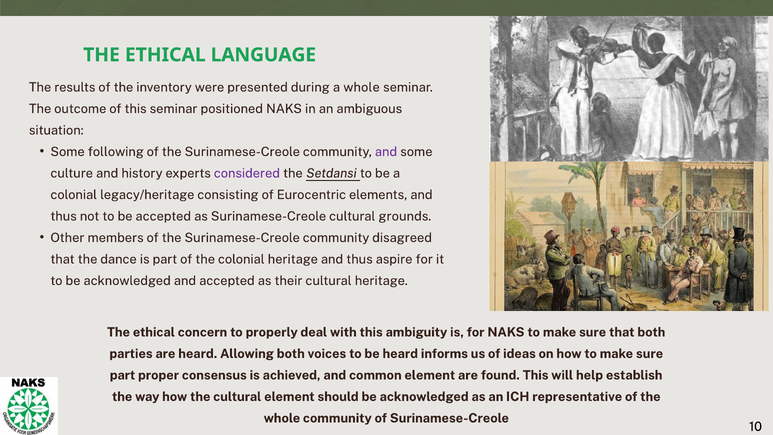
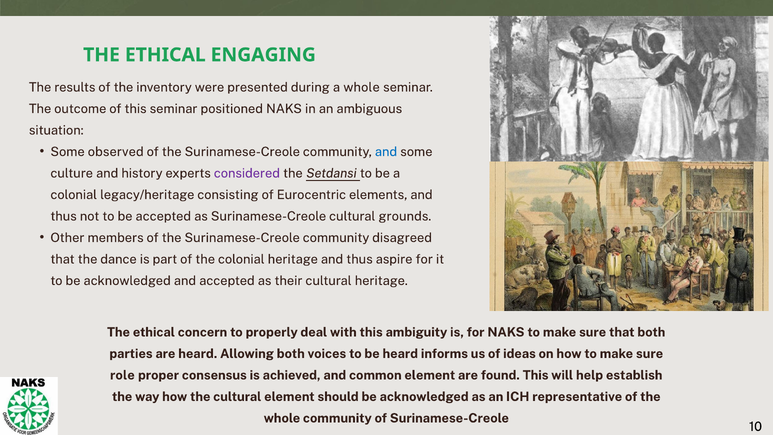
LANGUAGE: LANGUAGE -> ENGAGING (263, 55)
following: following -> observed (116, 152)
and colour: purple -> blue (386, 152)
part: part -> role (122, 375)
